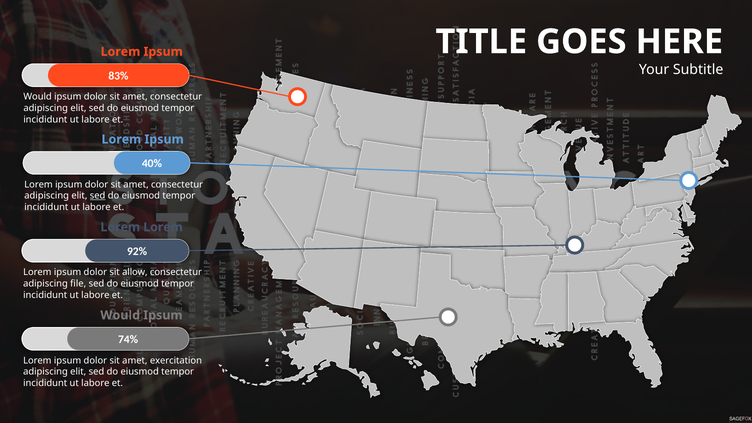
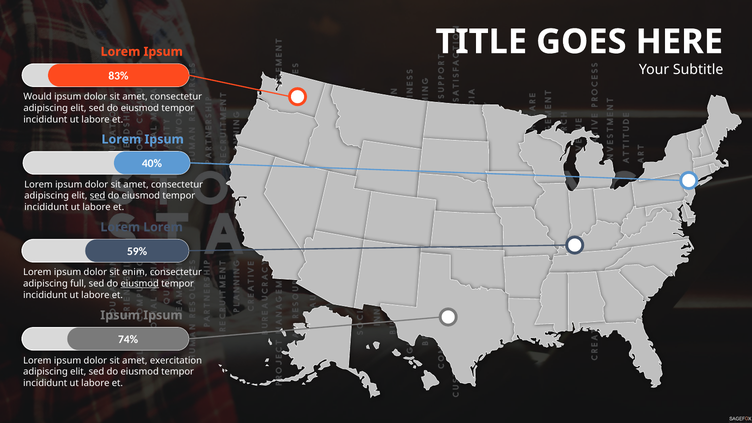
92%: 92% -> 59% (137, 251)
allow: allow -> enim (135, 272)
file: file -> full (78, 284)
eiusmod underline: none -> present (140, 284)
Would: Would -> Ipsum (120, 315)
